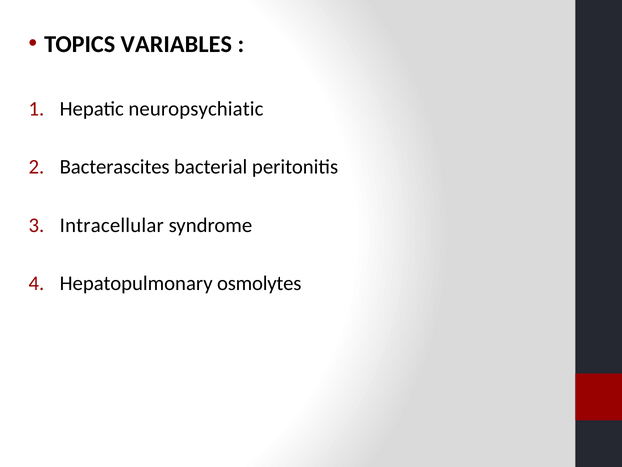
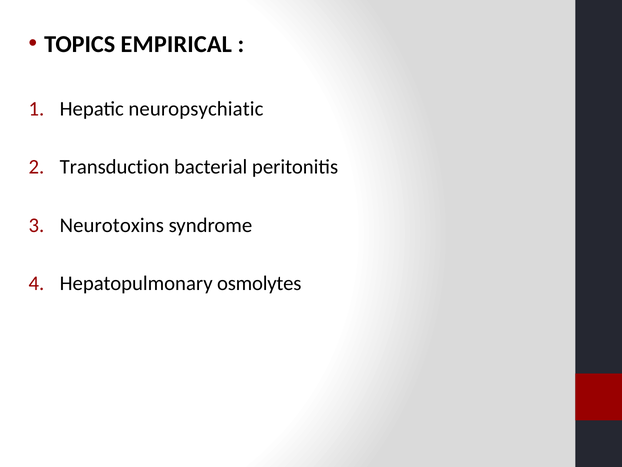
VARIABLES: VARIABLES -> EMPIRICAL (176, 44)
Bacterascites: Bacterascites -> Transduction (115, 167)
Intracellular: Intracellular -> Neurotoxins (112, 225)
